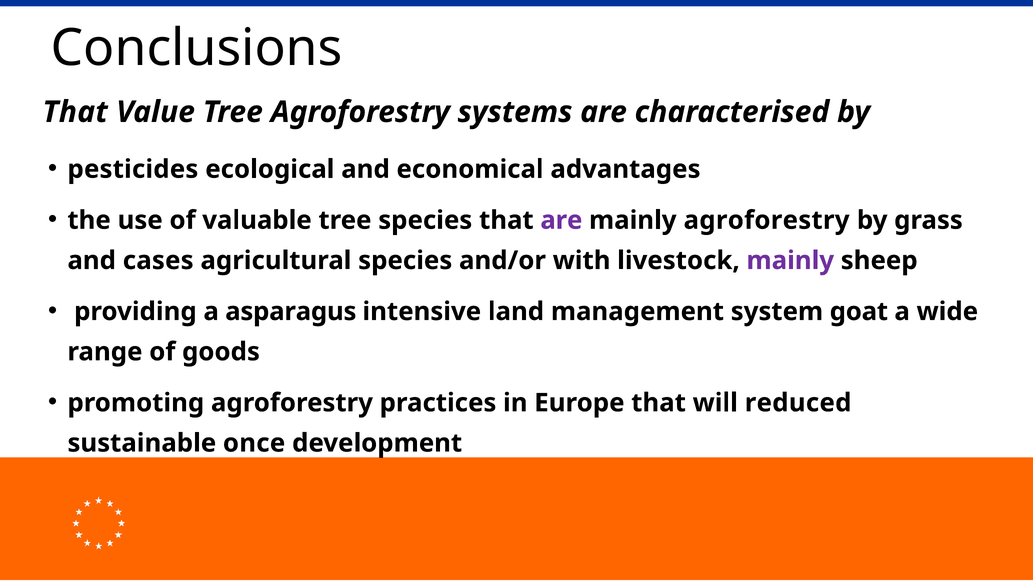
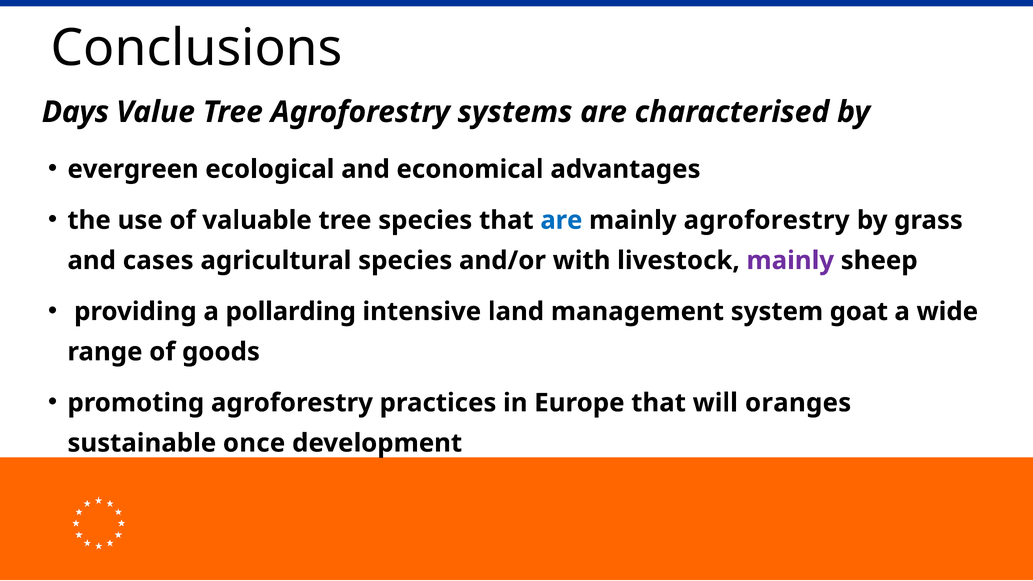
That: That -> Days (75, 112)
pesticides: pesticides -> evergreen (133, 169)
are colour: purple -> blue (561, 220)
asparagus: asparagus -> pollarding (291, 312)
reduced: reduced -> oranges (798, 403)
